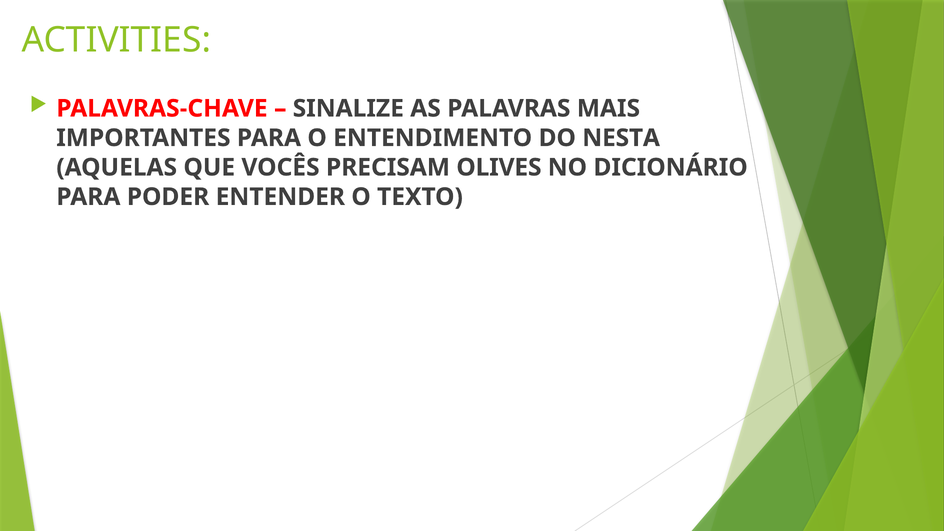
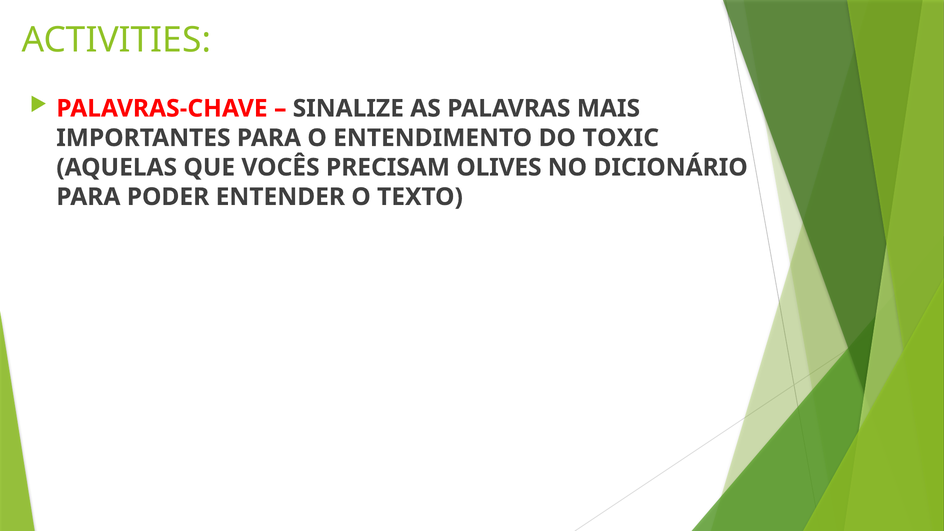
NESTA: NESTA -> TOXIC (621, 138)
